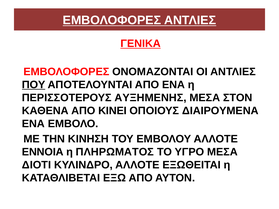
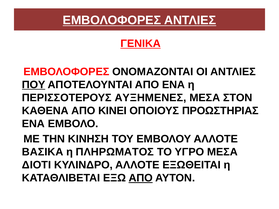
ΑΥΞΗΜΕΝΗΣ: ΑΥΞΗΜΕΝΗΣ -> ΑΥΞΗΜΕΝΕΣ (150, 98)
ΔΙΑΙΡΟΥΜΕΝΑ: ΔΙΑΙΡΟΥΜΕΝΑ -> ΠΡΟΩΣΤΗΡΙΑΣ (220, 111)
ΕΝΝΟΙΑ: ΕΝΝΟΙΑ -> ΒΑΣΙΚΑ (43, 152)
ΑΠΟ underline: none -> present (141, 178)
